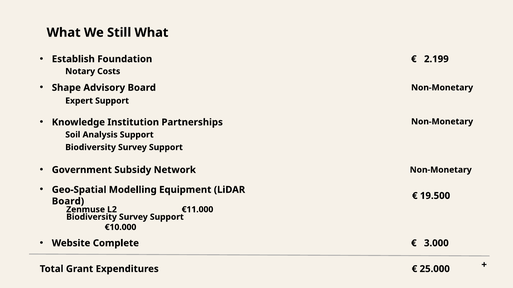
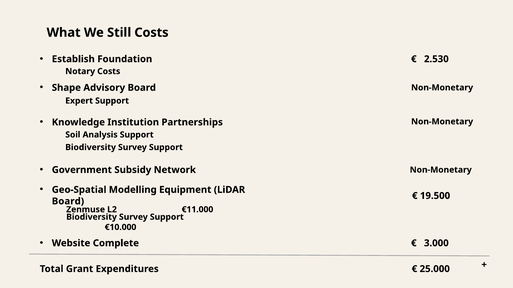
Still What: What -> Costs (151, 33)
2.199: 2.199 -> 2.530 (436, 59)
